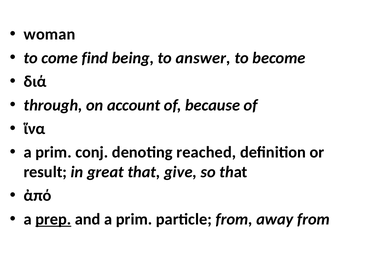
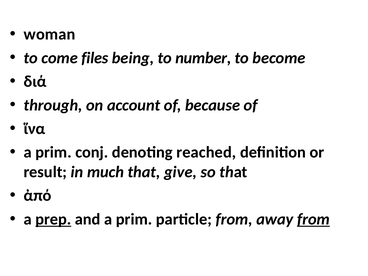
find: find -> files (95, 58)
answer: answer -> number (203, 58)
great: great -> much (105, 172)
from underline: none -> present (313, 219)
